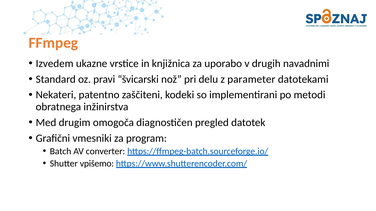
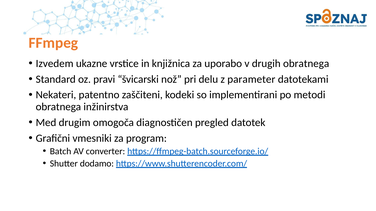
drugih navadnimi: navadnimi -> obratnega (306, 64)
vpišemo: vpišemo -> dodamo (97, 164)
